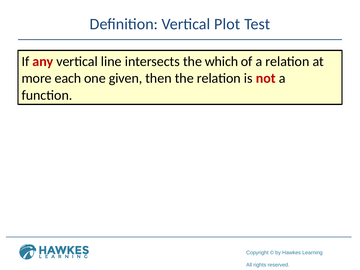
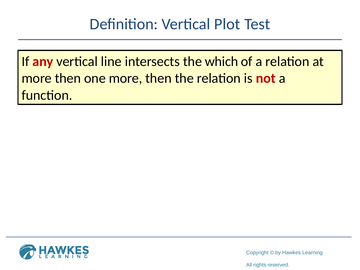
each: each -> then (68, 78)
one given: given -> more (126, 78)
